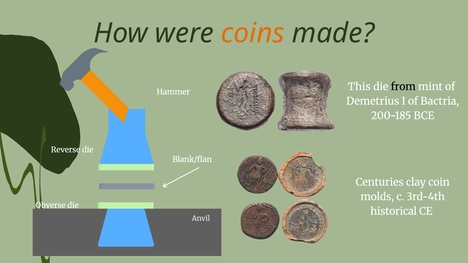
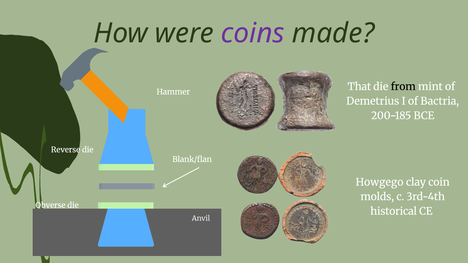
coins colour: orange -> purple (253, 33)
This: This -> That (359, 87)
Centuries: Centuries -> Howgego (380, 182)
